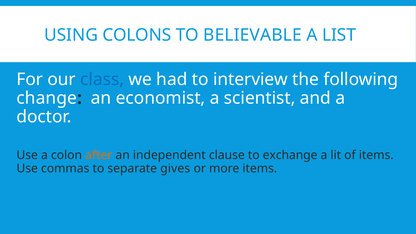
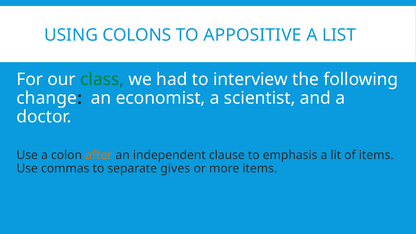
BELIEVABLE: BELIEVABLE -> APPOSITIVE (253, 35)
class colour: blue -> green (102, 79)
exchange: exchange -> emphasis (290, 155)
